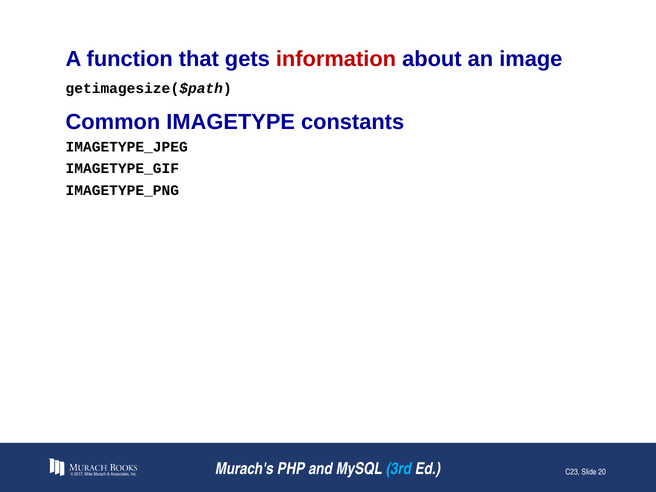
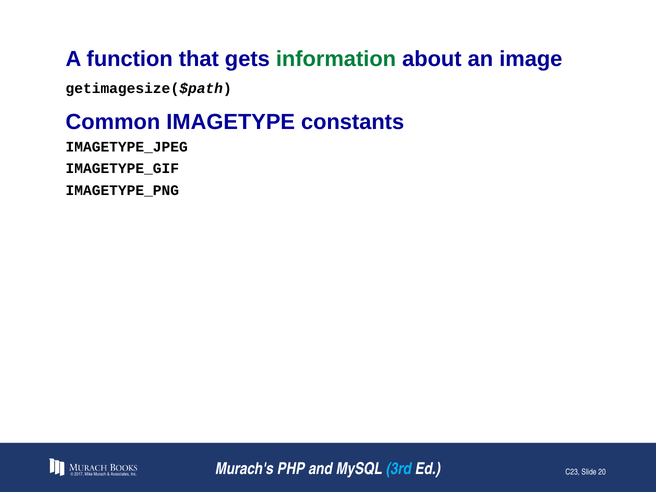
information colour: red -> green (336, 59)
